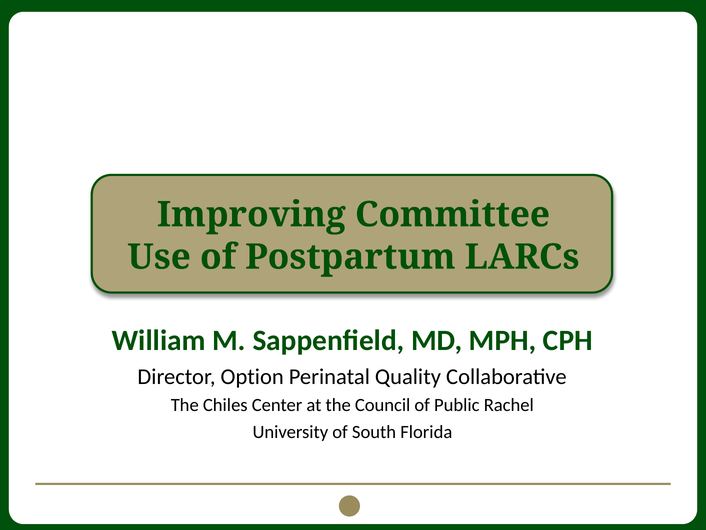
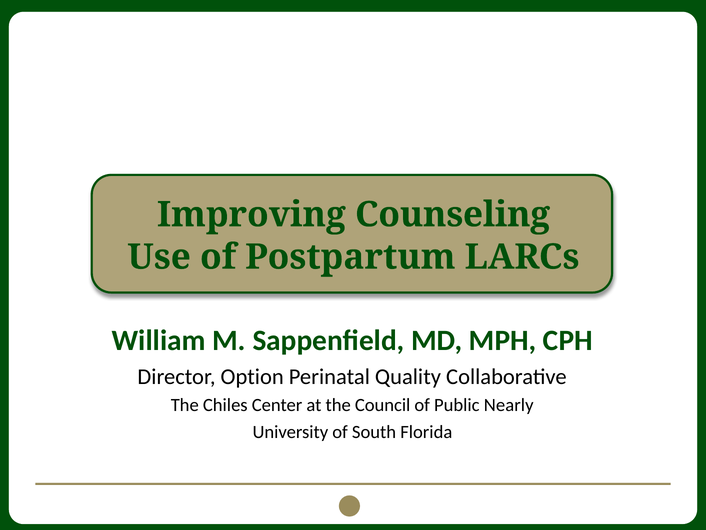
Committee: Committee -> Counseling (453, 214)
Rachel: Rachel -> Nearly (509, 405)
